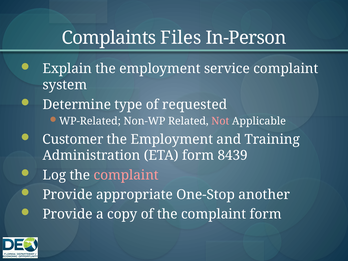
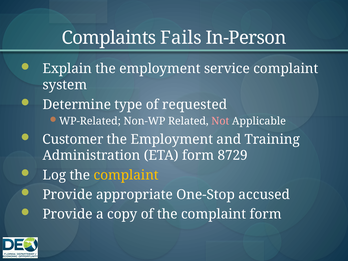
Files: Files -> Fails (181, 38)
8439: 8439 -> 8729 (233, 156)
complaint colour: pink -> yellow (126, 175)
another: another -> accused (264, 195)
